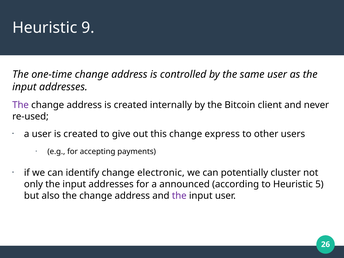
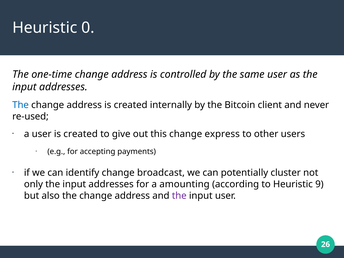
9: 9 -> 0 (88, 28)
The colour: purple -> blue (21, 105)
electronic: electronic -> broadcast (161, 173)
announced: announced -> amounting (184, 184)
5: 5 -> 9 (319, 184)
